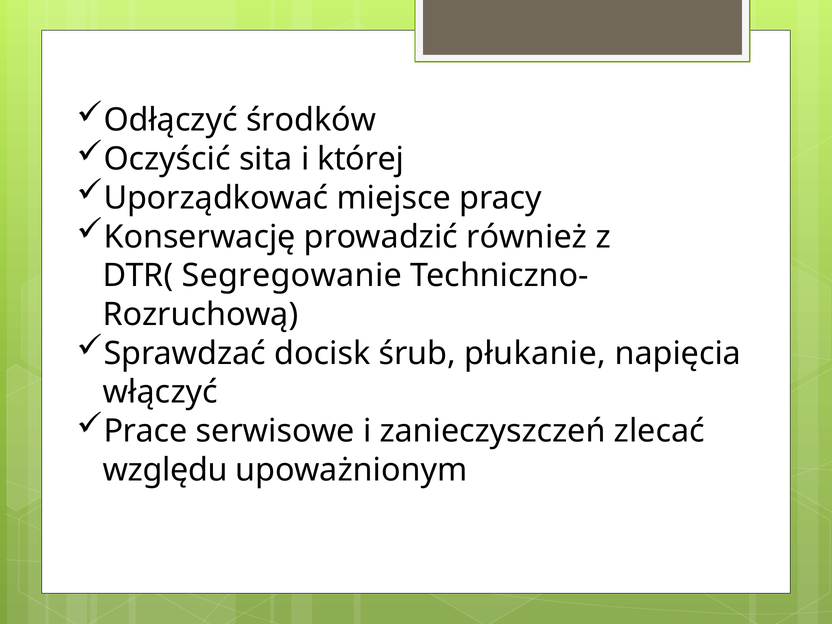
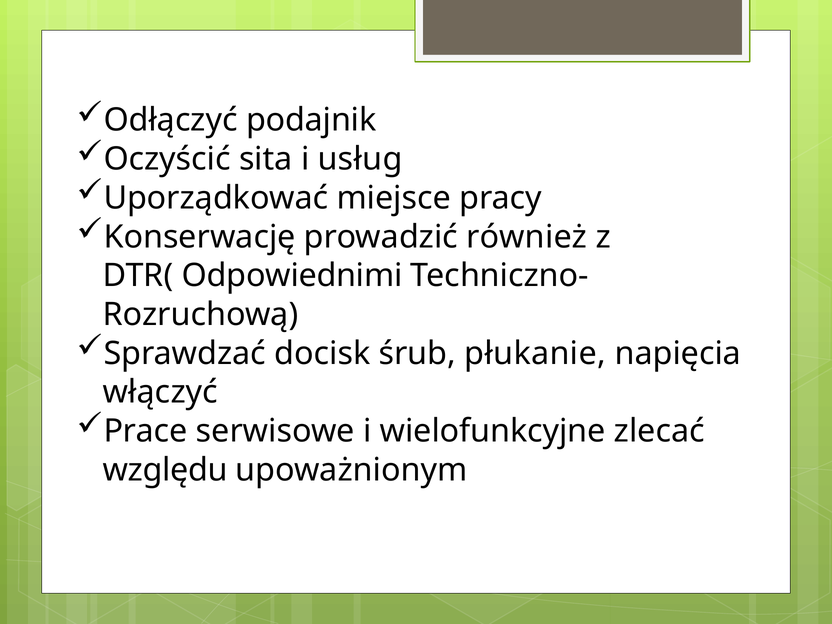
środków: środków -> podajnik (311, 120)
której: której -> usług (360, 159)
Segregowanie: Segregowanie -> Odpowiednimi (292, 276)
zanieczyszczeń: zanieczyszczeń -> wielofunkcyjne (493, 431)
